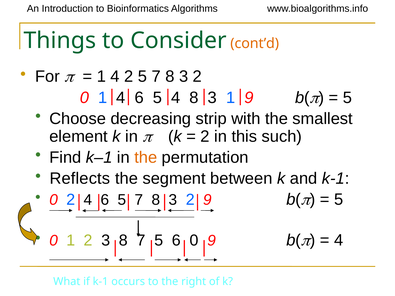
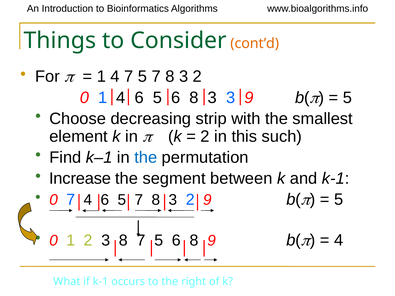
4 2: 2 -> 7 (129, 77)
6 5 4: 4 -> 6 (176, 98)
3 1: 1 -> 3 (231, 98)
the colour: orange -> blue (146, 158)
Reflects: Reflects -> Increase (80, 179)
0 2: 2 -> 7 (71, 200)
7 5 6 0: 0 -> 8 (194, 241)
